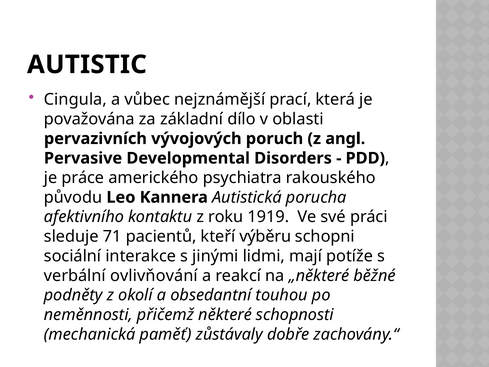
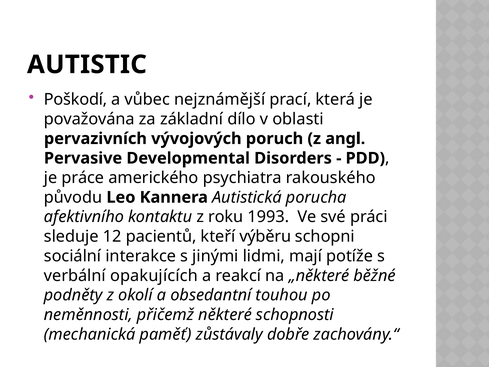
Cingula: Cingula -> Poškodí (76, 99)
1919: 1919 -> 1993 (268, 217)
71: 71 -> 12 (112, 236)
ovlivňování: ovlivňování -> opakujících (154, 275)
